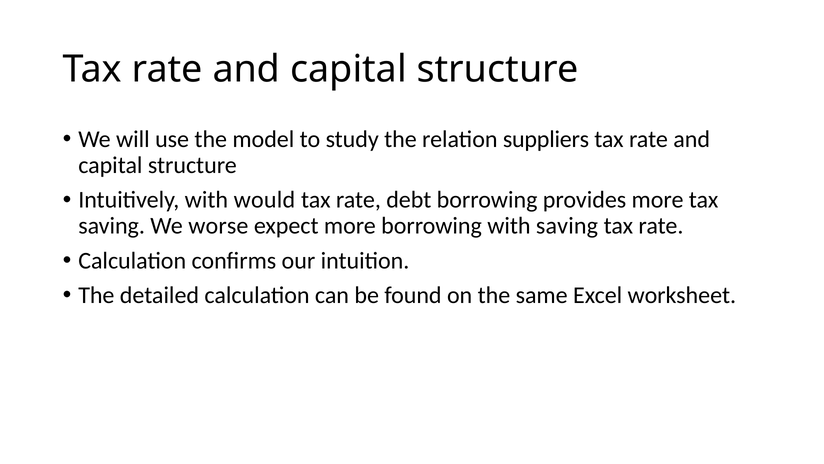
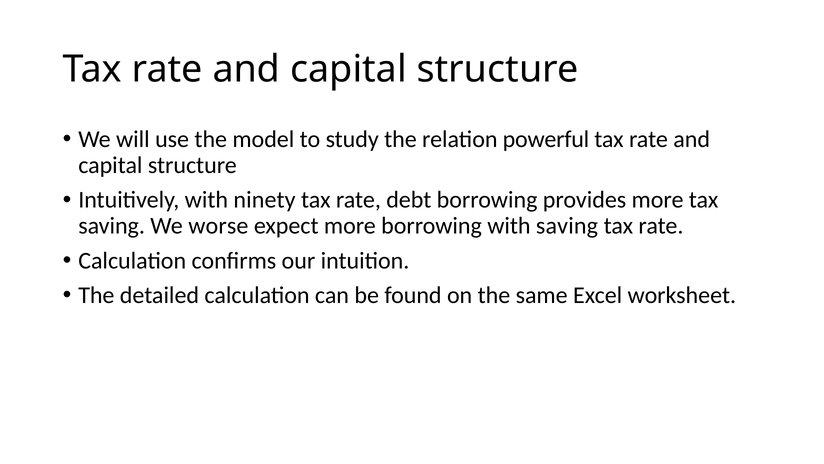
suppliers: suppliers -> powerful (546, 139)
would: would -> ninety (264, 200)
